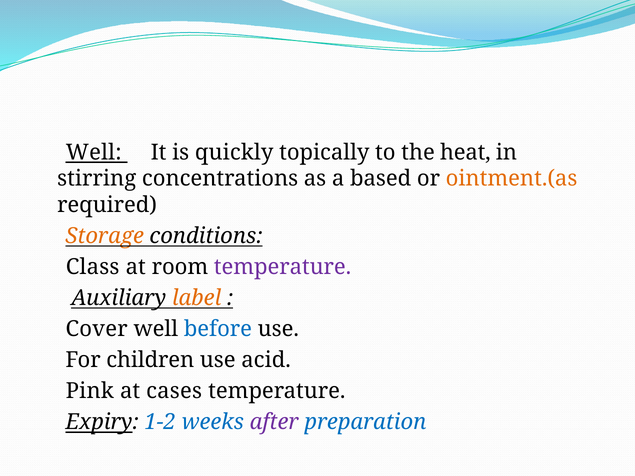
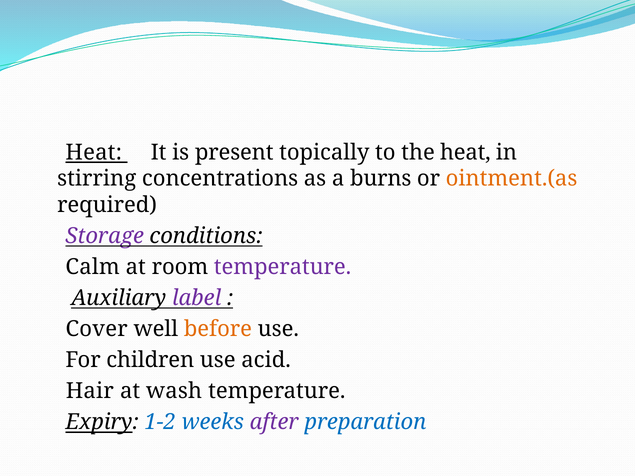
Well: Well -> Heat (94, 152)
quickly: quickly -> present (234, 152)
based: based -> burns (381, 179)
Storage colour: orange -> purple (105, 236)
Class: Class -> Calm (93, 267)
label colour: orange -> purple (197, 298)
before colour: blue -> orange (218, 329)
Pink: Pink -> Hair (90, 391)
cases: cases -> wash (174, 391)
